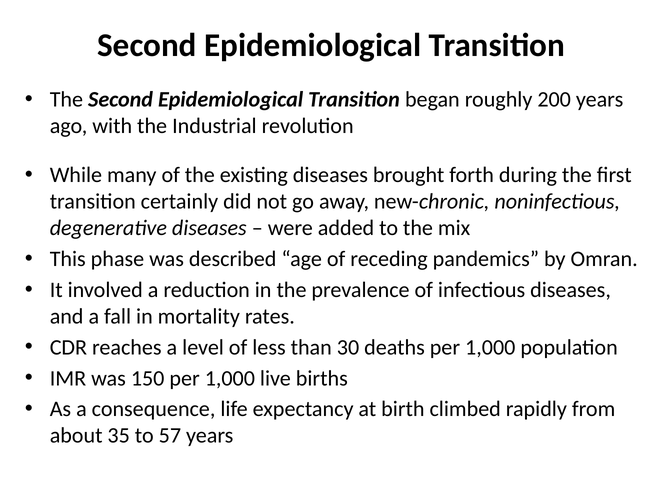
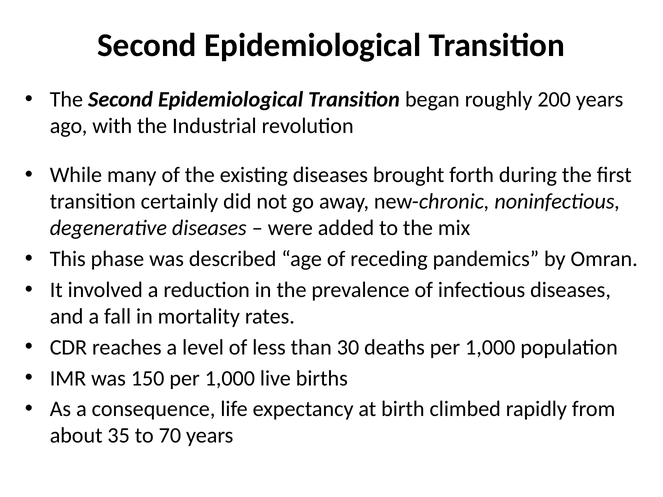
57: 57 -> 70 (170, 436)
